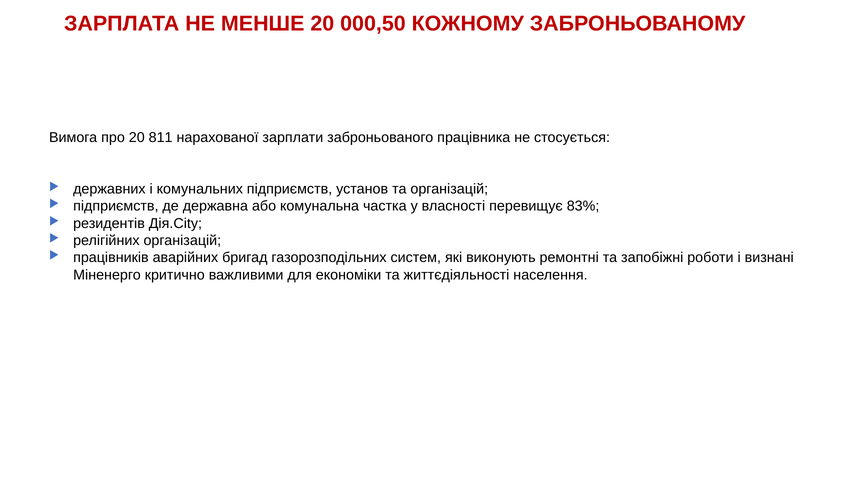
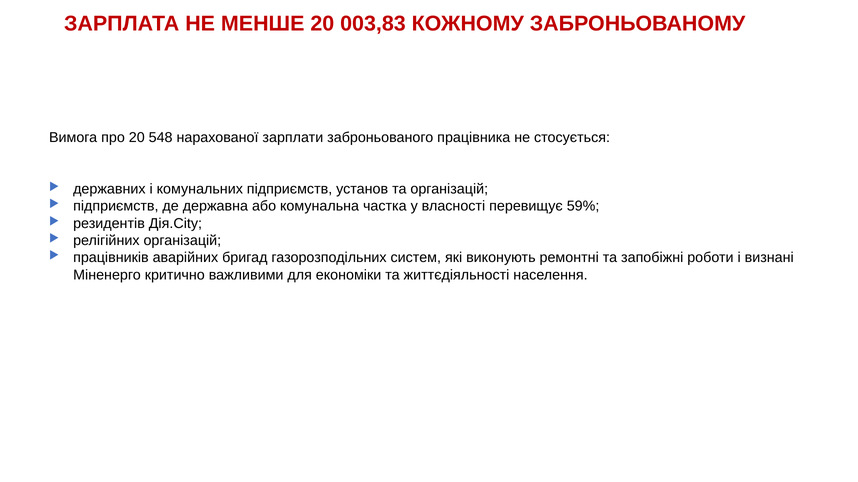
000,50: 000,50 -> 003,83 (373, 24)
811: 811 -> 548 (161, 138)
83%: 83% -> 59% (583, 206)
